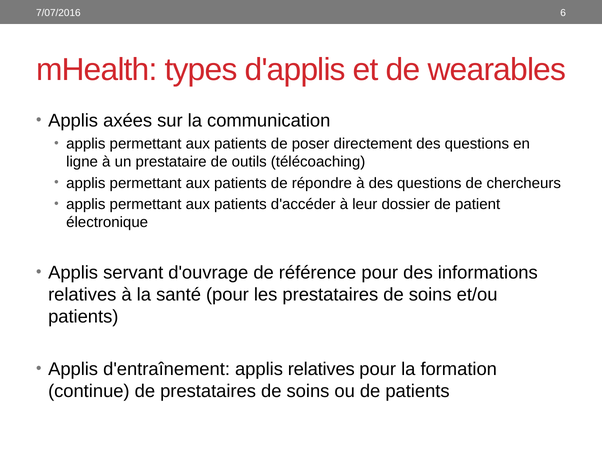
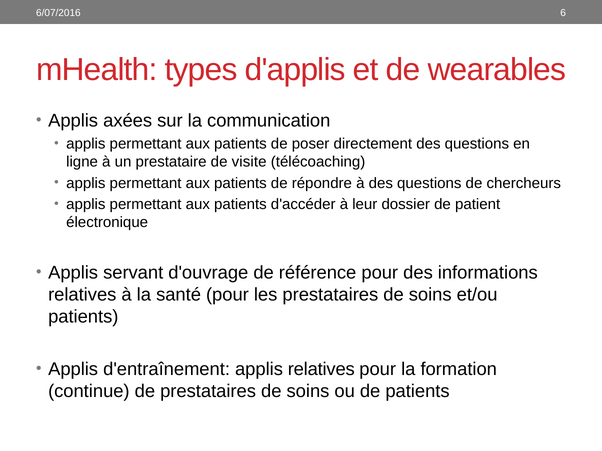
7/07/2016: 7/07/2016 -> 6/07/2016 (58, 13)
outils: outils -> visite (249, 162)
